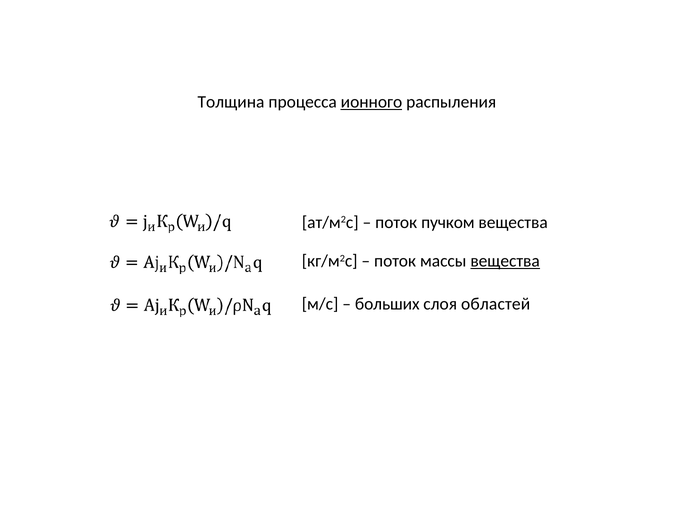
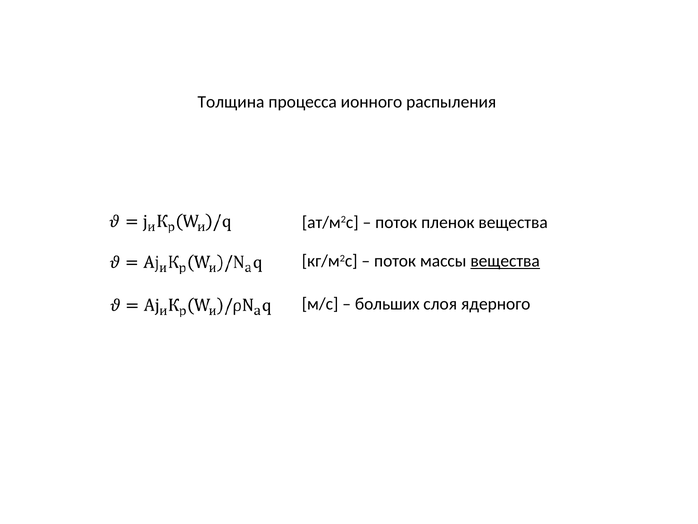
ионного underline: present -> none (372, 102)
пучком: пучком -> пленок (448, 222)
областей: областей -> ядерного (496, 304)
